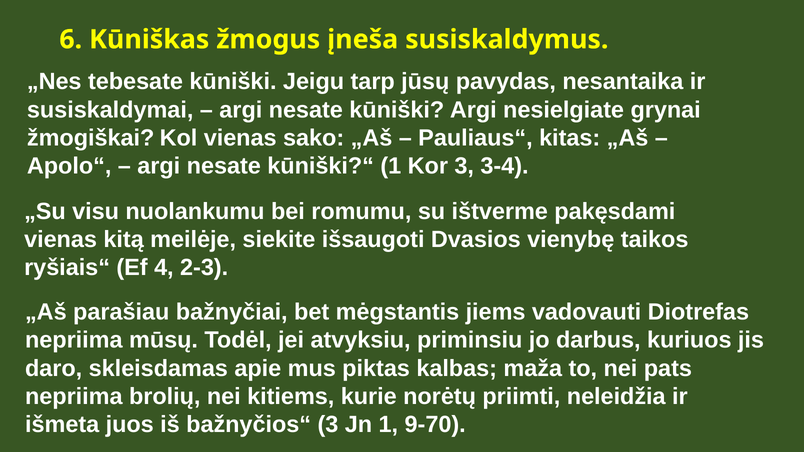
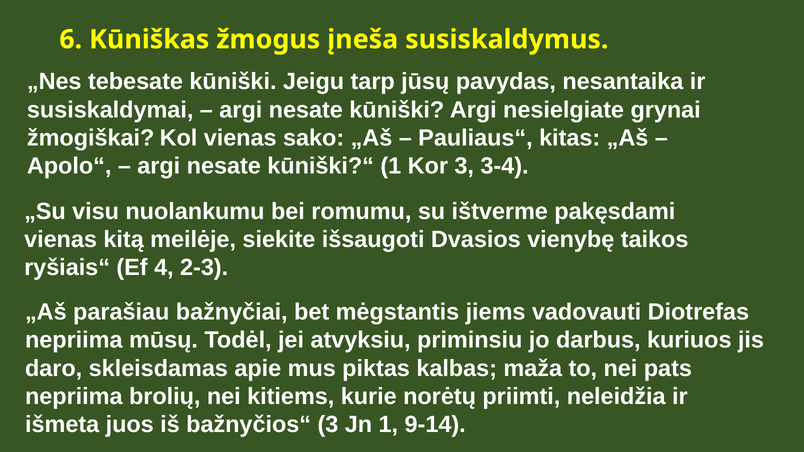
9-70: 9-70 -> 9-14 (435, 425)
